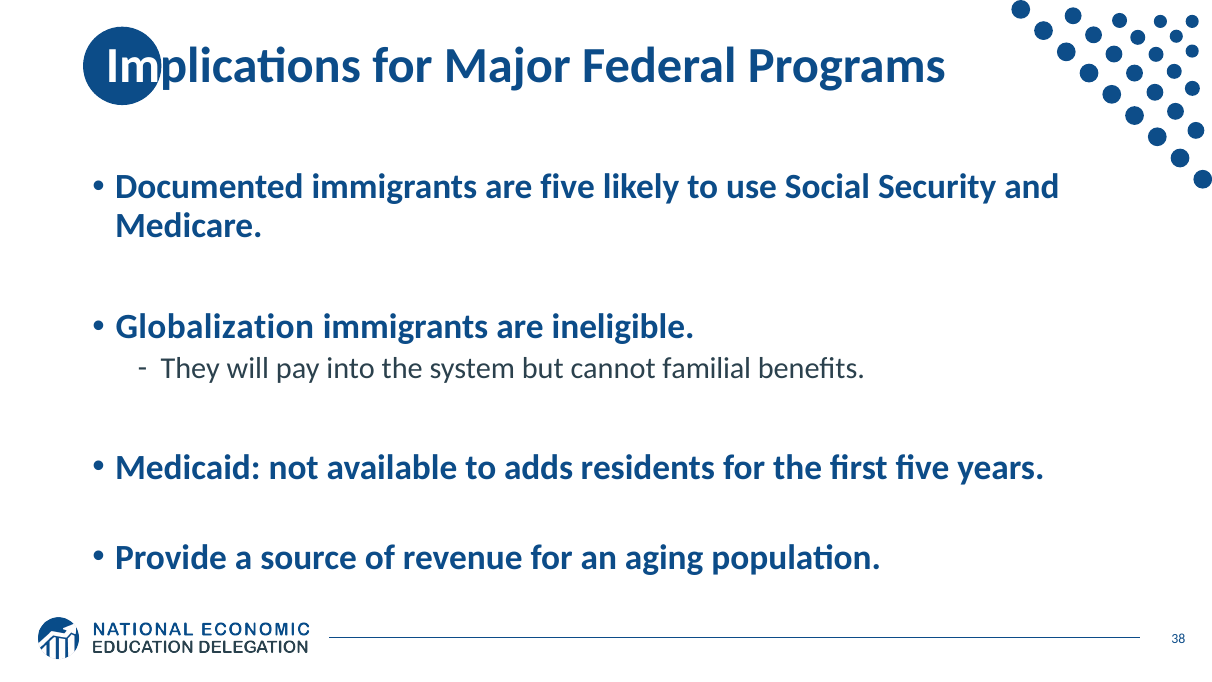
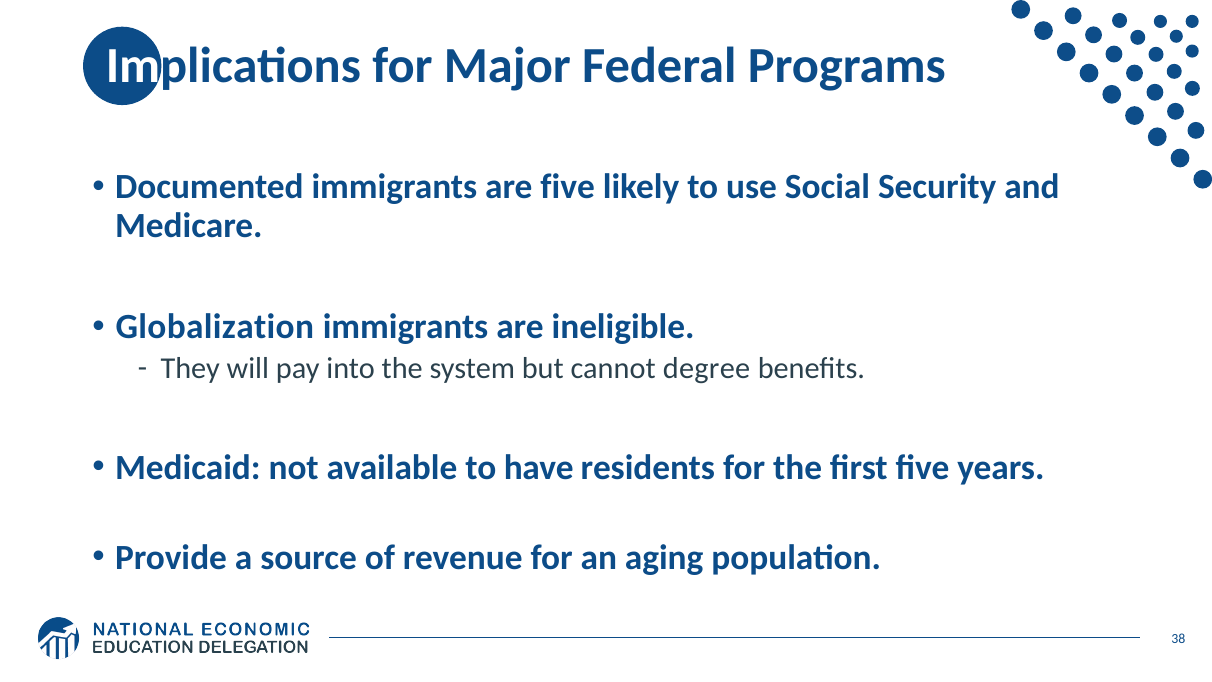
familial: familial -> degree (707, 369)
adds: adds -> have (539, 468)
